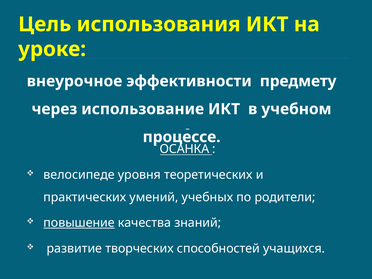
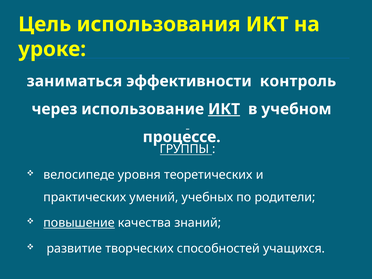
внеурочное: внеурочное -> заниматься (74, 81)
предмету: предмету -> контроль (298, 81)
ИКТ underline: none -> present (224, 109)
ОСАНКА: ОСАНКА -> ГРУППЫ (184, 149)
